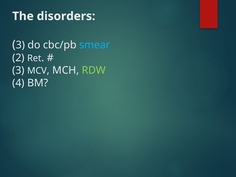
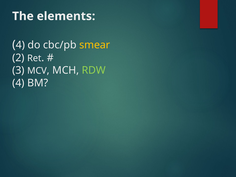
disorders: disorders -> elements (66, 16)
3: 3 -> 4 (20, 45)
smear colour: light blue -> yellow (95, 45)
